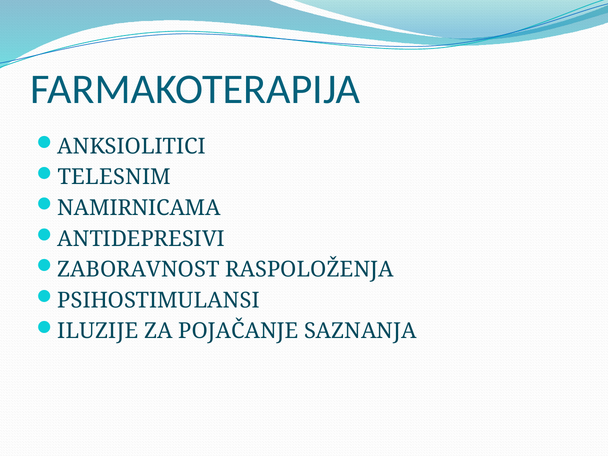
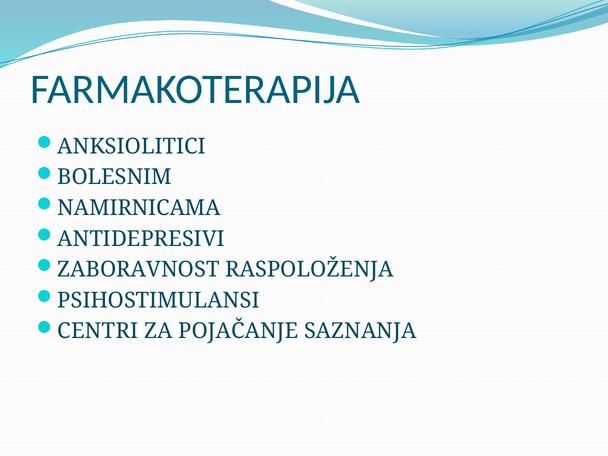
TELESNIM: TELESNIM -> BOLESNIM (115, 177)
ILUZIJE: ILUZIJE -> CENTRI (98, 331)
